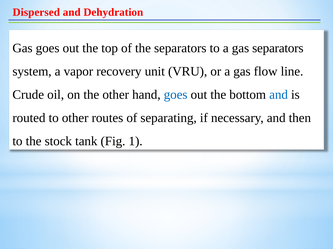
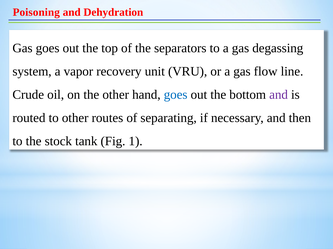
Dispersed: Dispersed -> Poisoning (36, 12)
gas separators: separators -> degassing (278, 48)
and colour: blue -> purple (279, 95)
